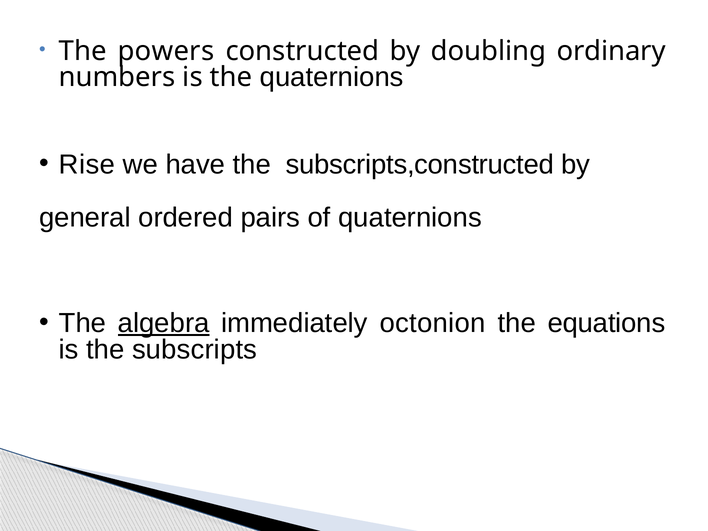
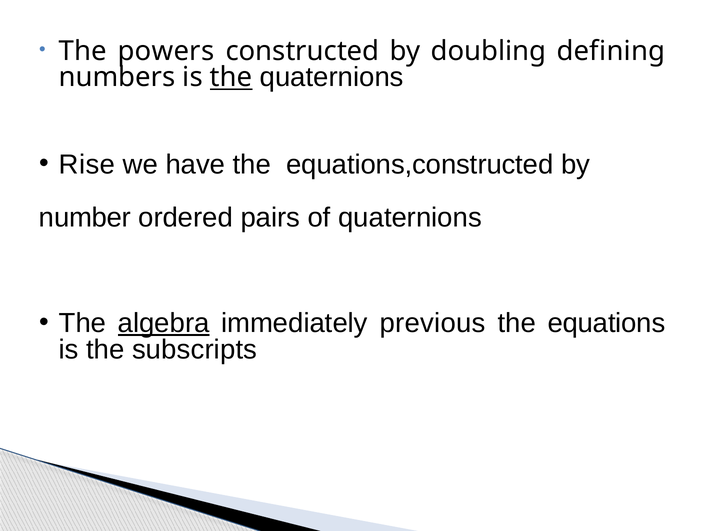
ordinary: ordinary -> defining (611, 51)
the underline: none -> present (231, 77)
subscripts,constructed: subscripts,constructed -> equations,constructed (420, 165)
general: general -> number (85, 217)
octonion: octonion -> previous (433, 323)
